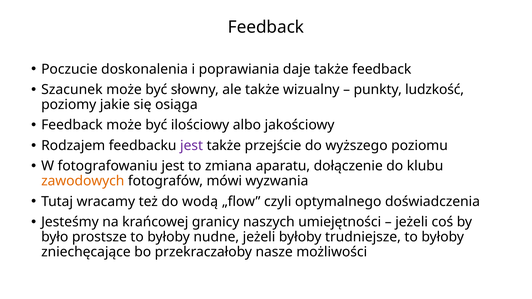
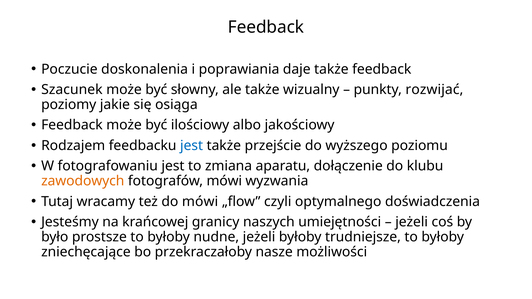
ludzkość: ludzkość -> rozwijać (434, 90)
jest colour: purple -> blue (192, 146)
do wodą: wodą -> mówi (200, 202)
